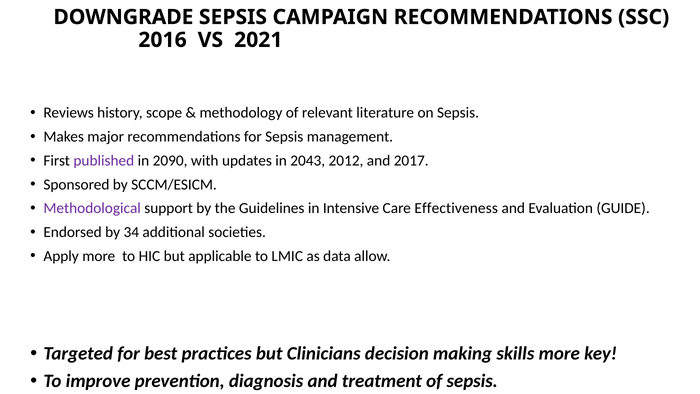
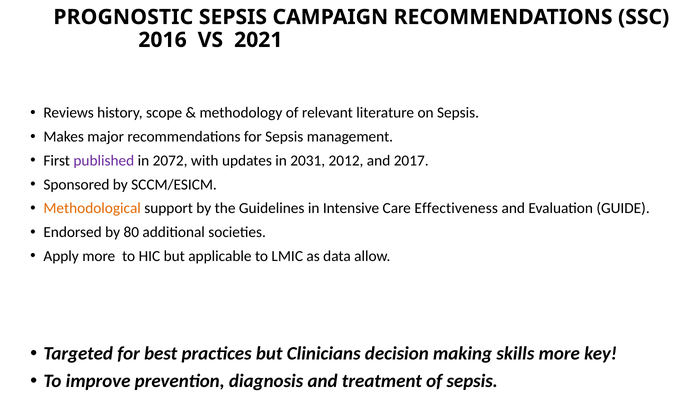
DOWNGRADE: DOWNGRADE -> PROGNOSTIC (123, 17)
2090: 2090 -> 2072 (170, 161)
2043: 2043 -> 2031 (308, 161)
Methodological colour: purple -> orange (92, 208)
34: 34 -> 80 (131, 232)
